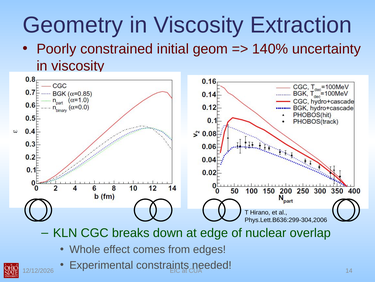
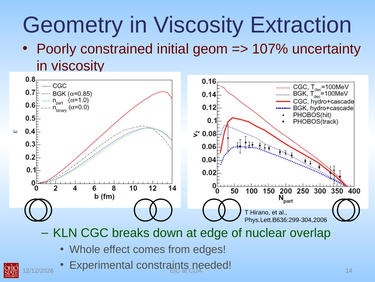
140%: 140% -> 107% (270, 49)
